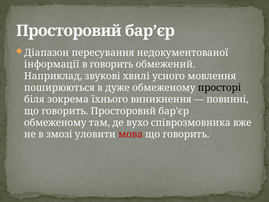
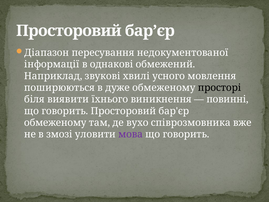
в говорить: говорить -> однакові (112, 64)
зокрема: зокрема -> виявити (68, 99)
мова colour: red -> purple (131, 134)
